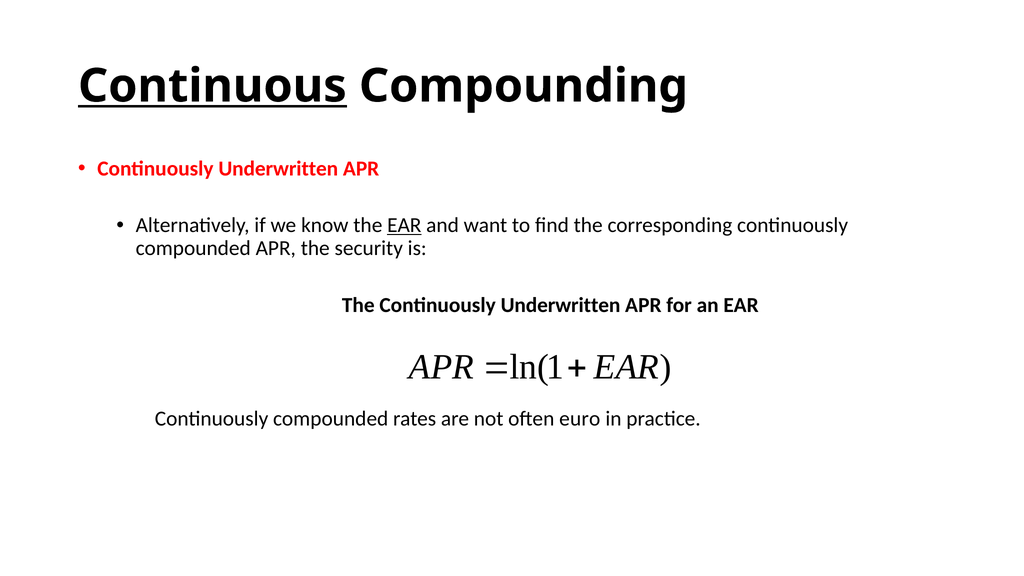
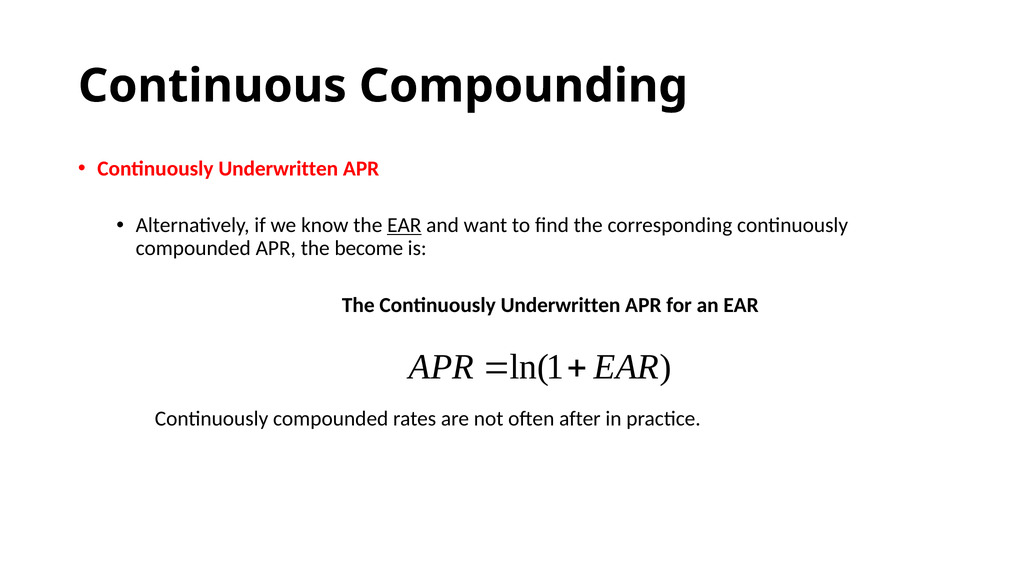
Continuous underline: present -> none (212, 86)
security: security -> become (369, 248)
euro: euro -> after (580, 419)
